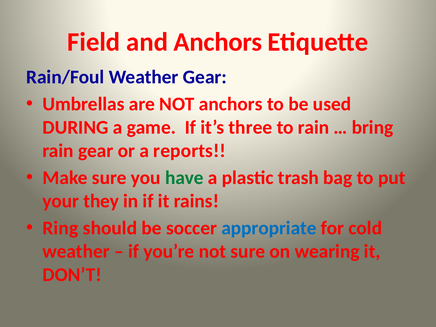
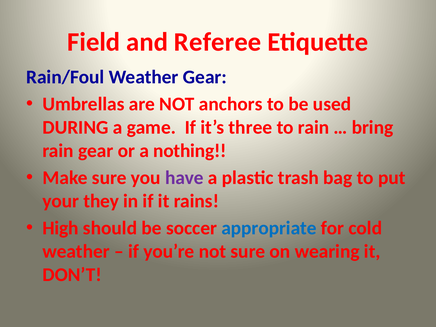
and Anchors: Anchors -> Referee (218, 42)
reports: reports -> nothing (190, 151)
have colour: green -> purple (184, 178)
Ring: Ring -> High (61, 228)
